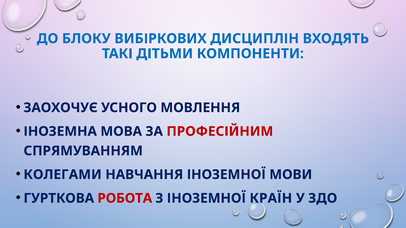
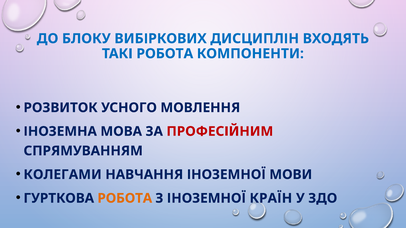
ТАКІ ДІТЬМИ: ДІТЬМИ -> РОБОТА (165, 54)
ЗАОХОЧУЄ: ЗАОХОЧУЄ -> РОЗВИТОК (61, 108)
РОБОТА colour: red -> orange (125, 199)
